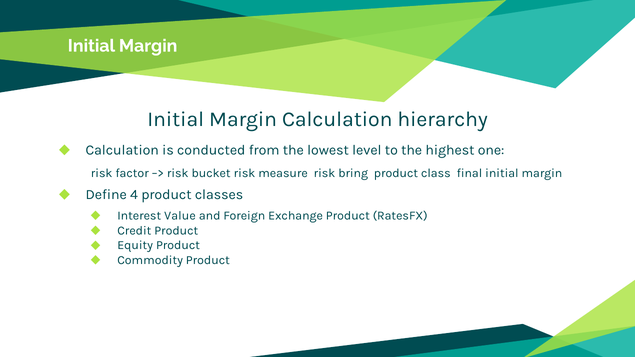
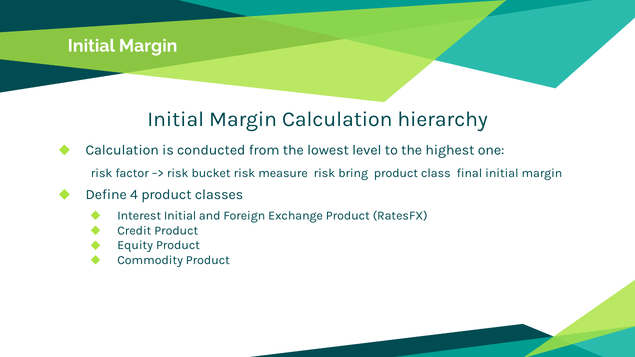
Interest Value: Value -> Initial (180, 216)
